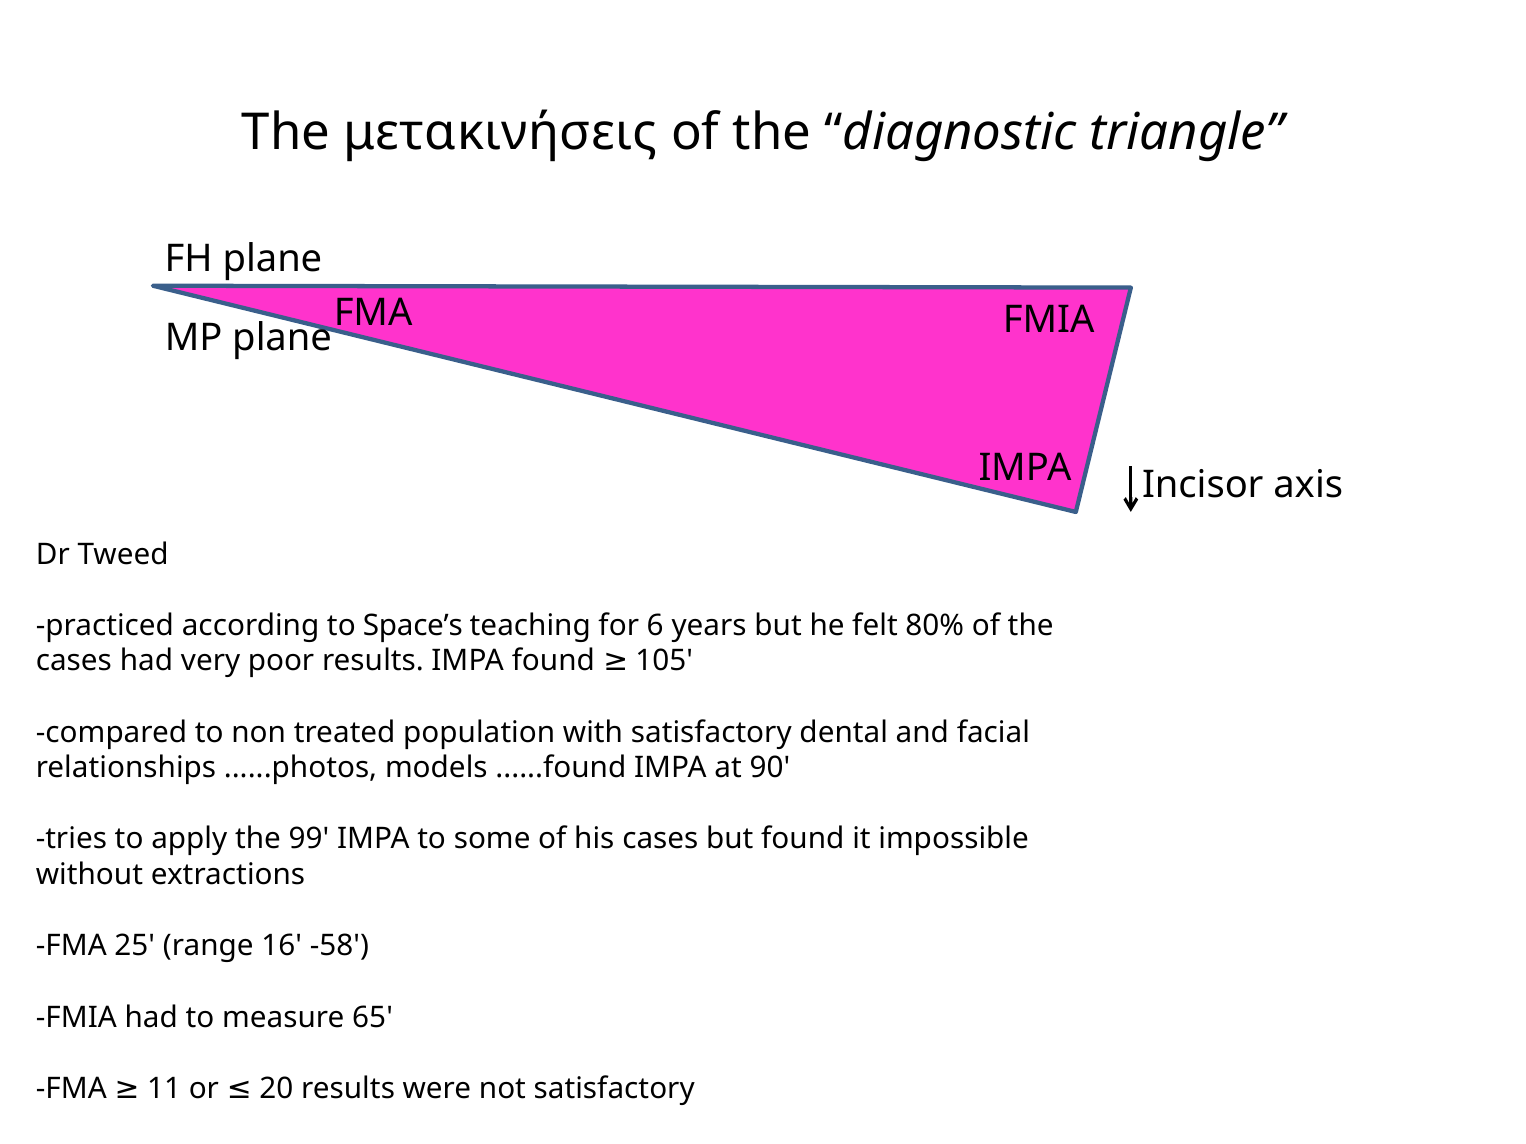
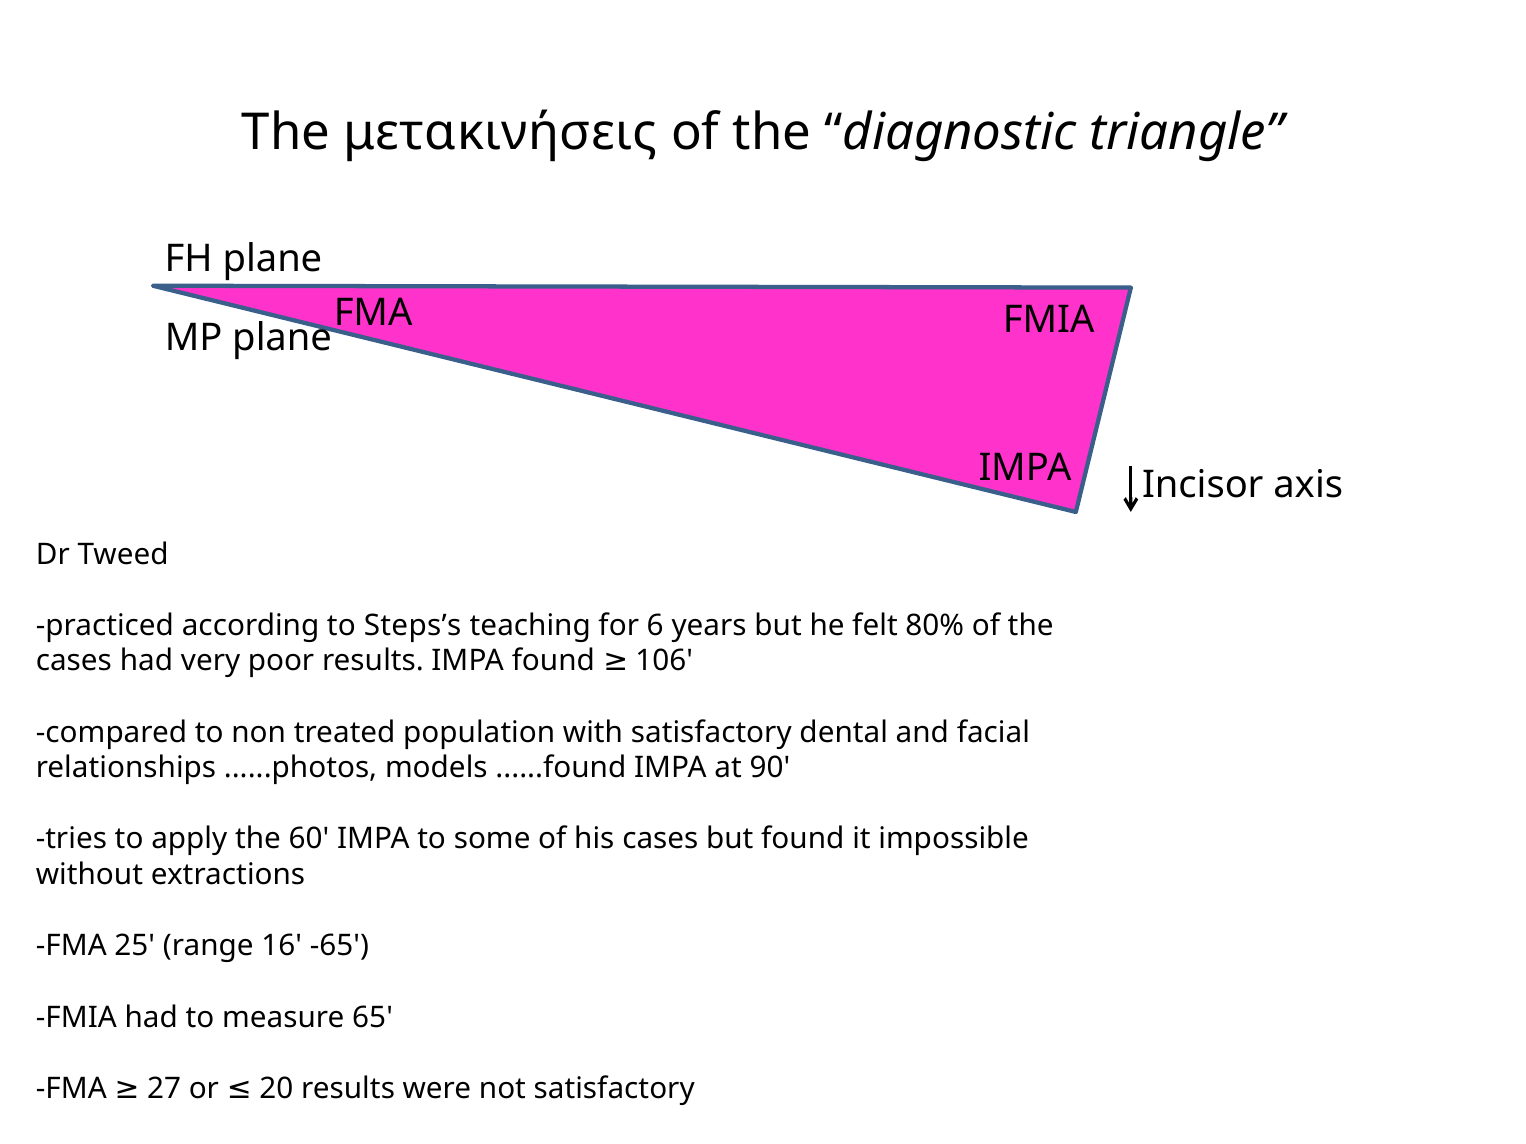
Space’s: Space’s -> Steps’s (413, 626)
105: 105 -> 106 (664, 661)
99: 99 -> 60 (309, 840)
-58: -58 -> -65 (339, 946)
11: 11 -> 27 (164, 1089)
